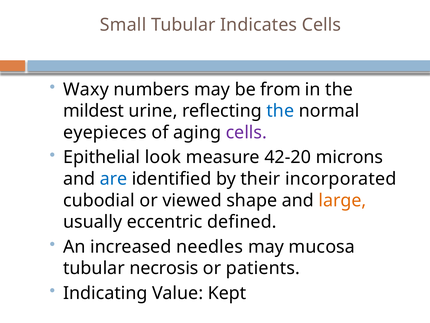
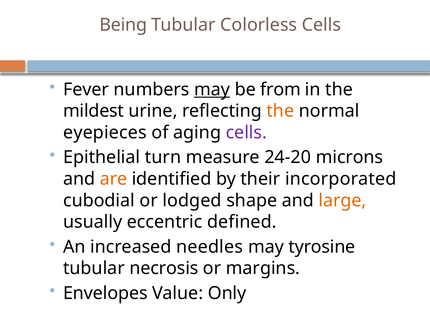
Small: Small -> Being (123, 25)
Indicates: Indicates -> Colorless (259, 25)
Waxy: Waxy -> Fever (86, 89)
may underline: none -> present (212, 89)
the colour: blue -> orange (280, 111)
look: look -> turn (163, 157)
42-20: 42-20 -> 24-20 (288, 157)
are colour: blue -> orange (114, 179)
viewed: viewed -> lodged (192, 200)
mucosa: mucosa -> tyrosine (322, 246)
patients: patients -> margins (263, 268)
Indicating: Indicating -> Envelopes (105, 293)
Kept: Kept -> Only (227, 293)
